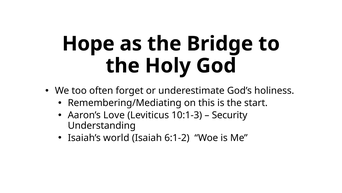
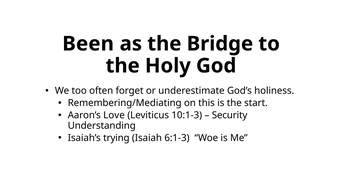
Hope: Hope -> Been (88, 44)
world: world -> trying (116, 137)
6:1-2: 6:1-2 -> 6:1-3 (177, 137)
